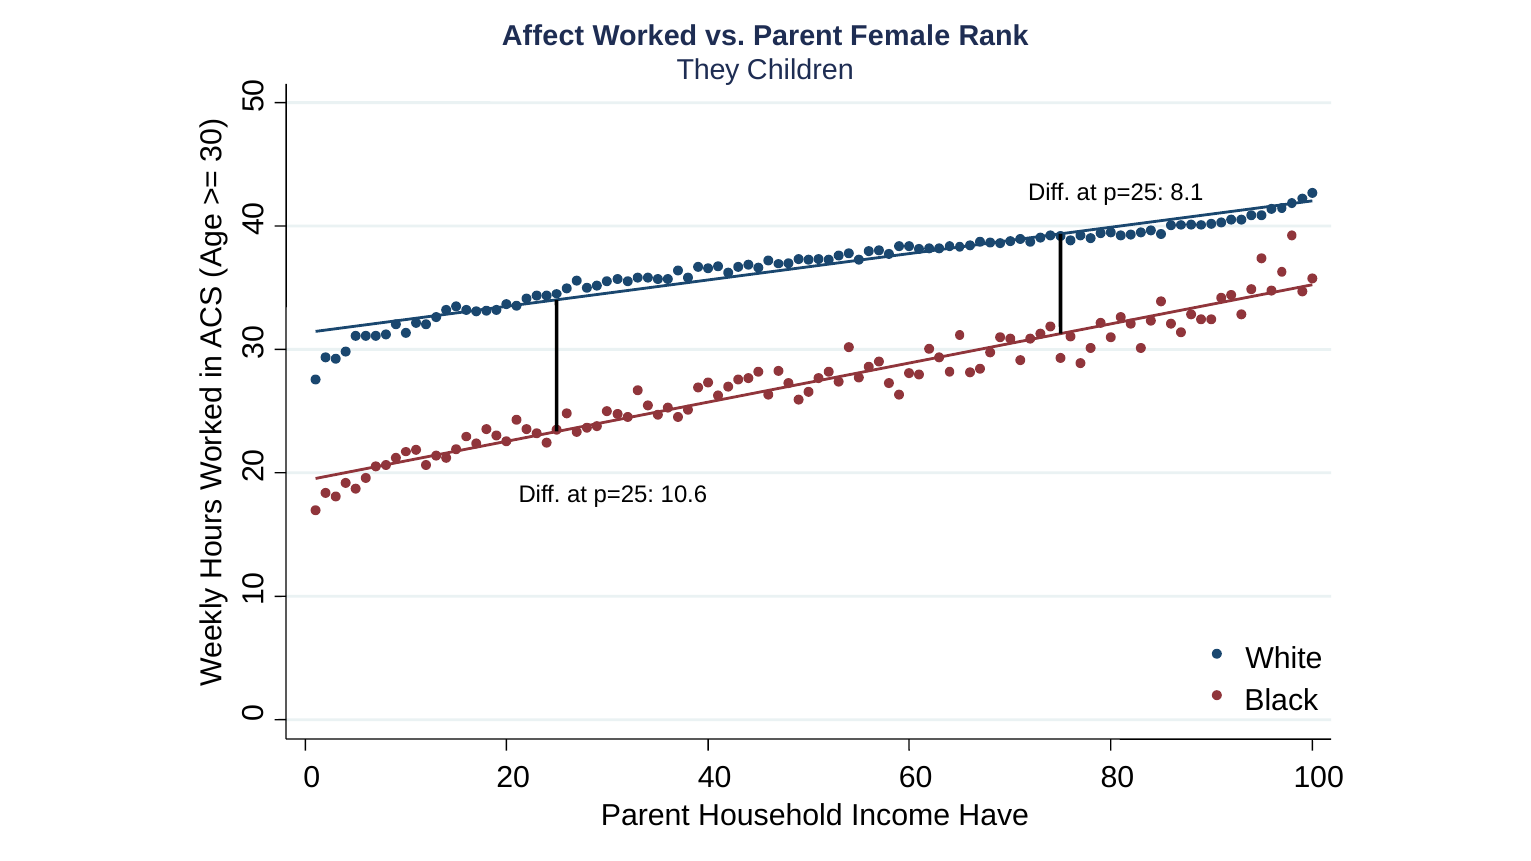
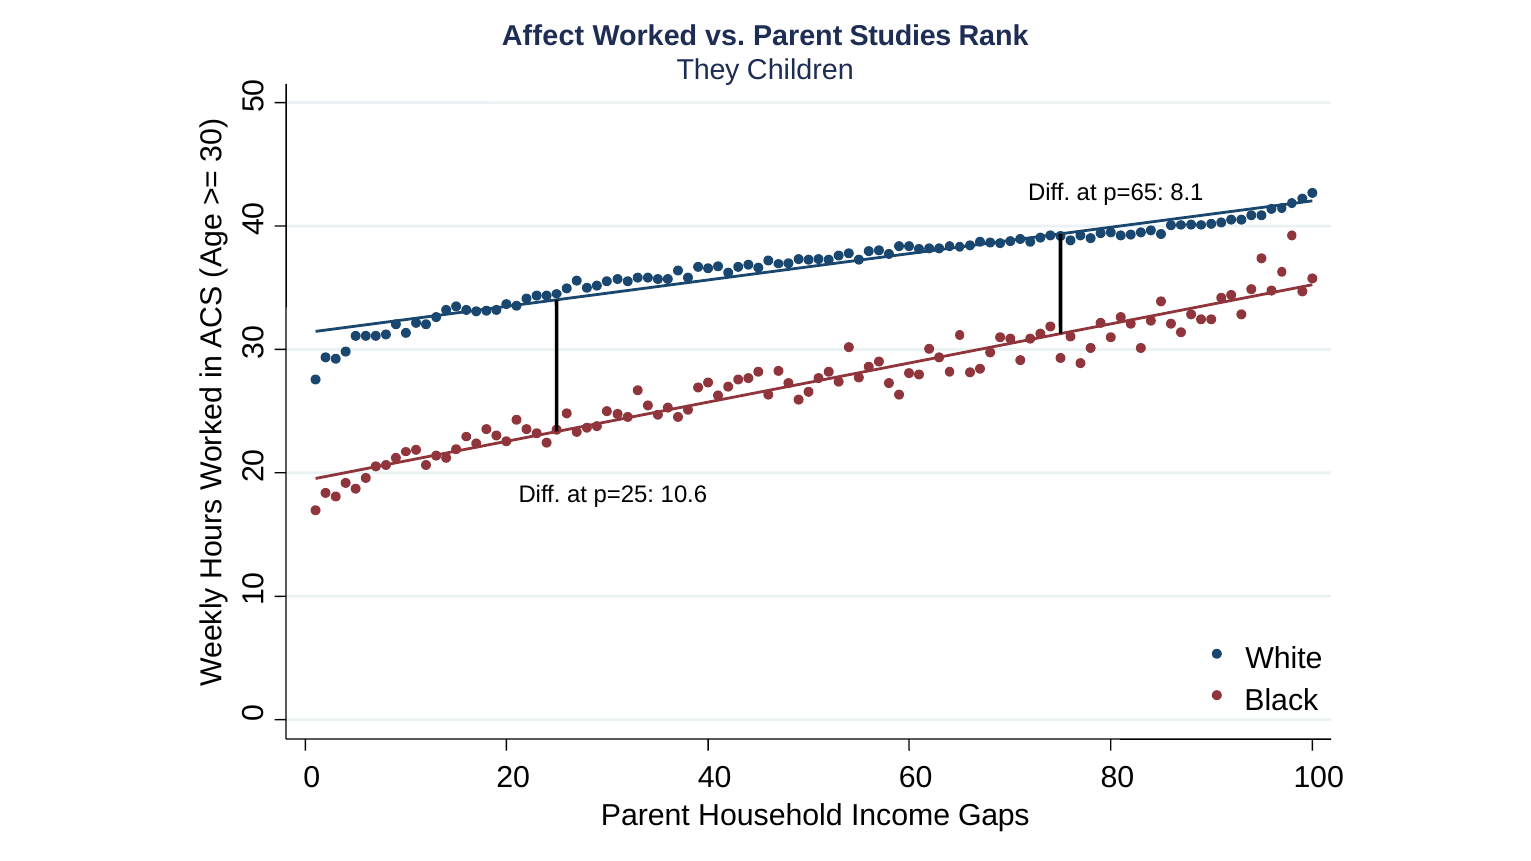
Female: Female -> Studies (901, 36)
p=25: p=25 -> p=65 (1134, 193)
Have: Have -> Gaps (994, 815)
